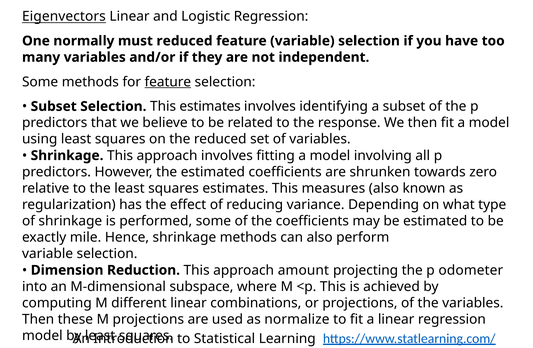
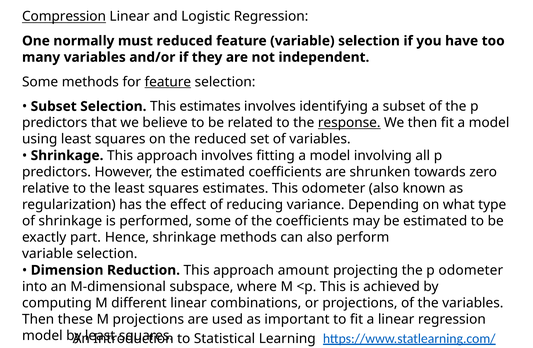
Eigenvectors: Eigenvectors -> Compression (64, 16)
response underline: none -> present (349, 123)
This measures: measures -> odometer (333, 189)
mile: mile -> part (86, 238)
normalize: normalize -> important (297, 320)
